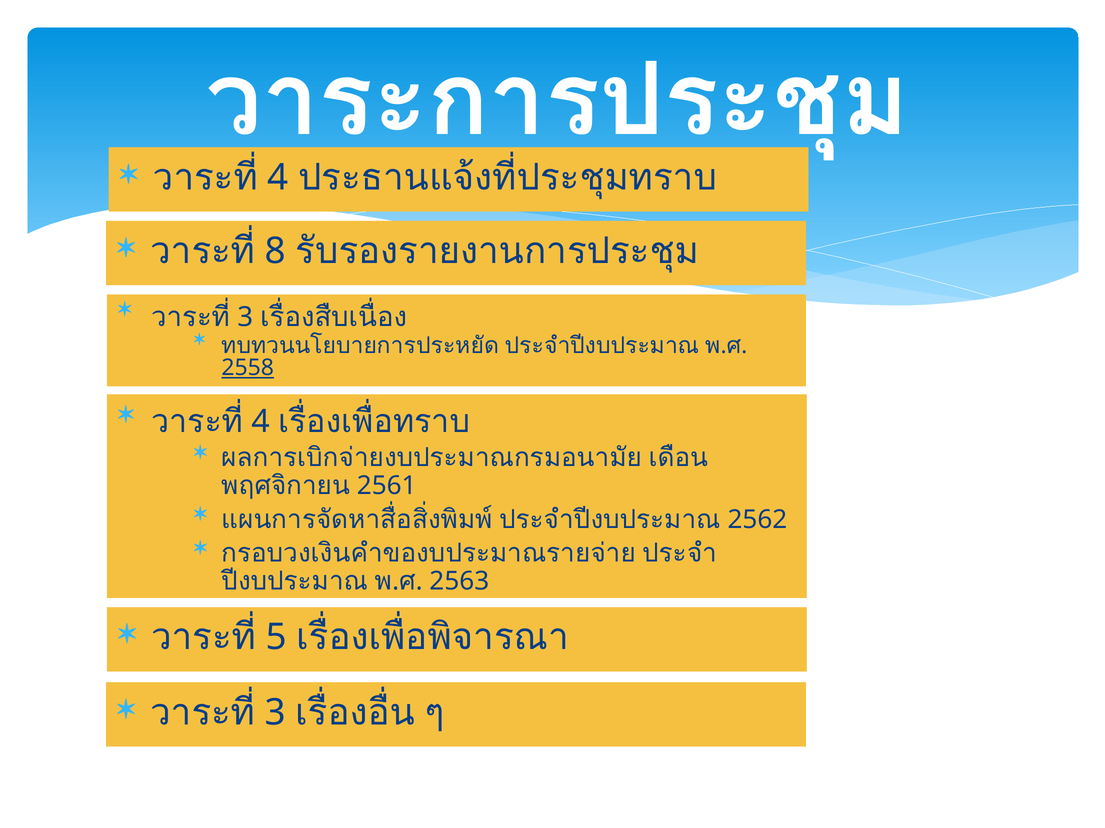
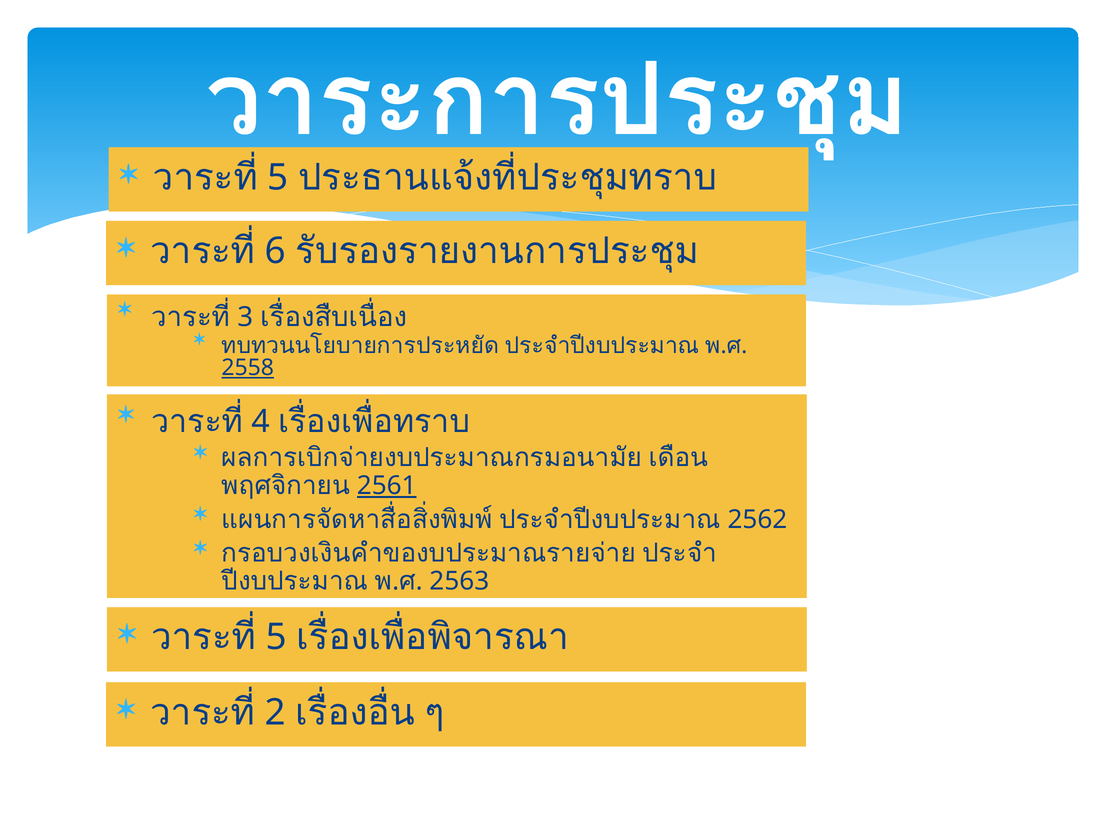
4: 4 -> 5 (278, 178)
8: 8 -> 6 (275, 251)
2561 underline: none -> present (387, 486)
3: 3 -> 2 (275, 713)
